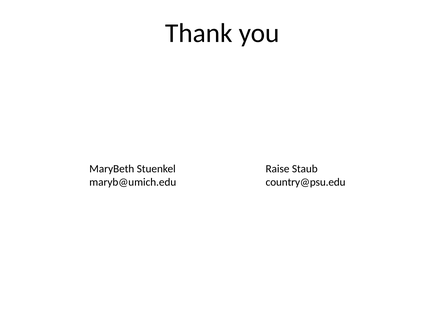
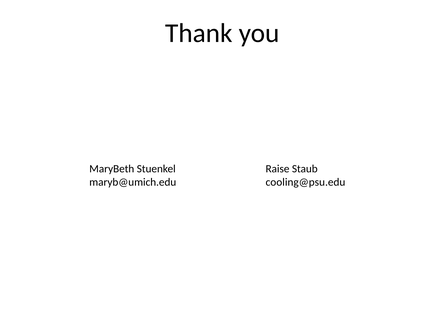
country@psu.edu: country@psu.edu -> cooling@psu.edu (305, 183)
